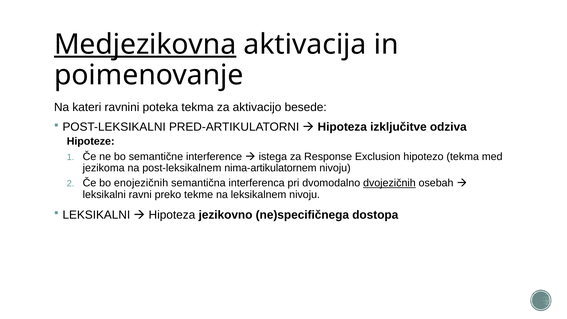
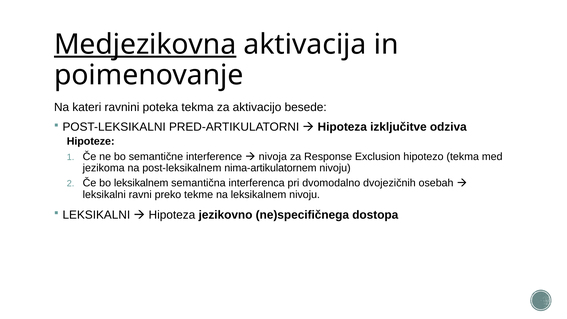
istega: istega -> nivoja (273, 156)
bo enojezičnih: enojezičnih -> leksikalnem (141, 183)
dvojezičnih underline: present -> none (389, 183)
